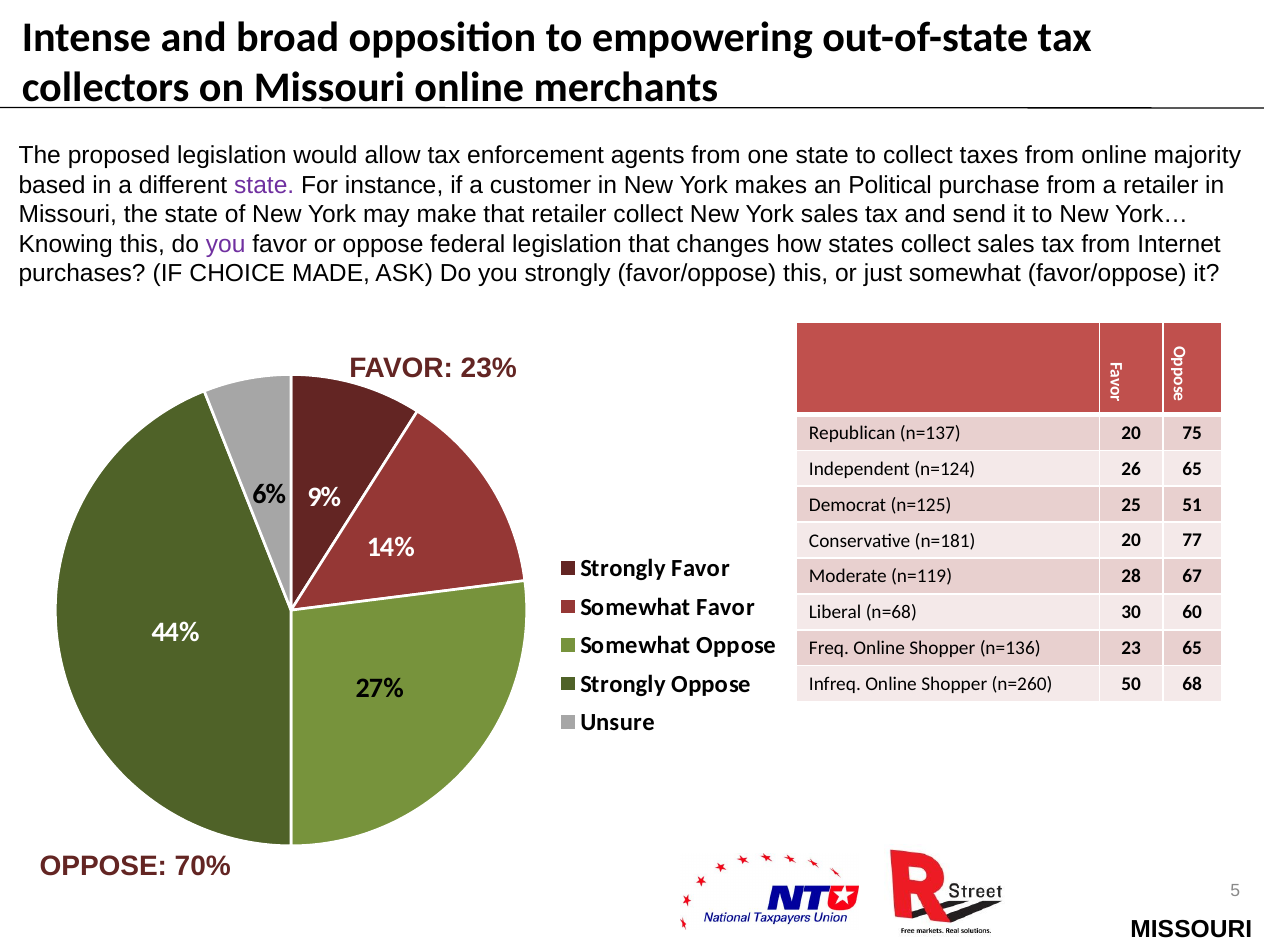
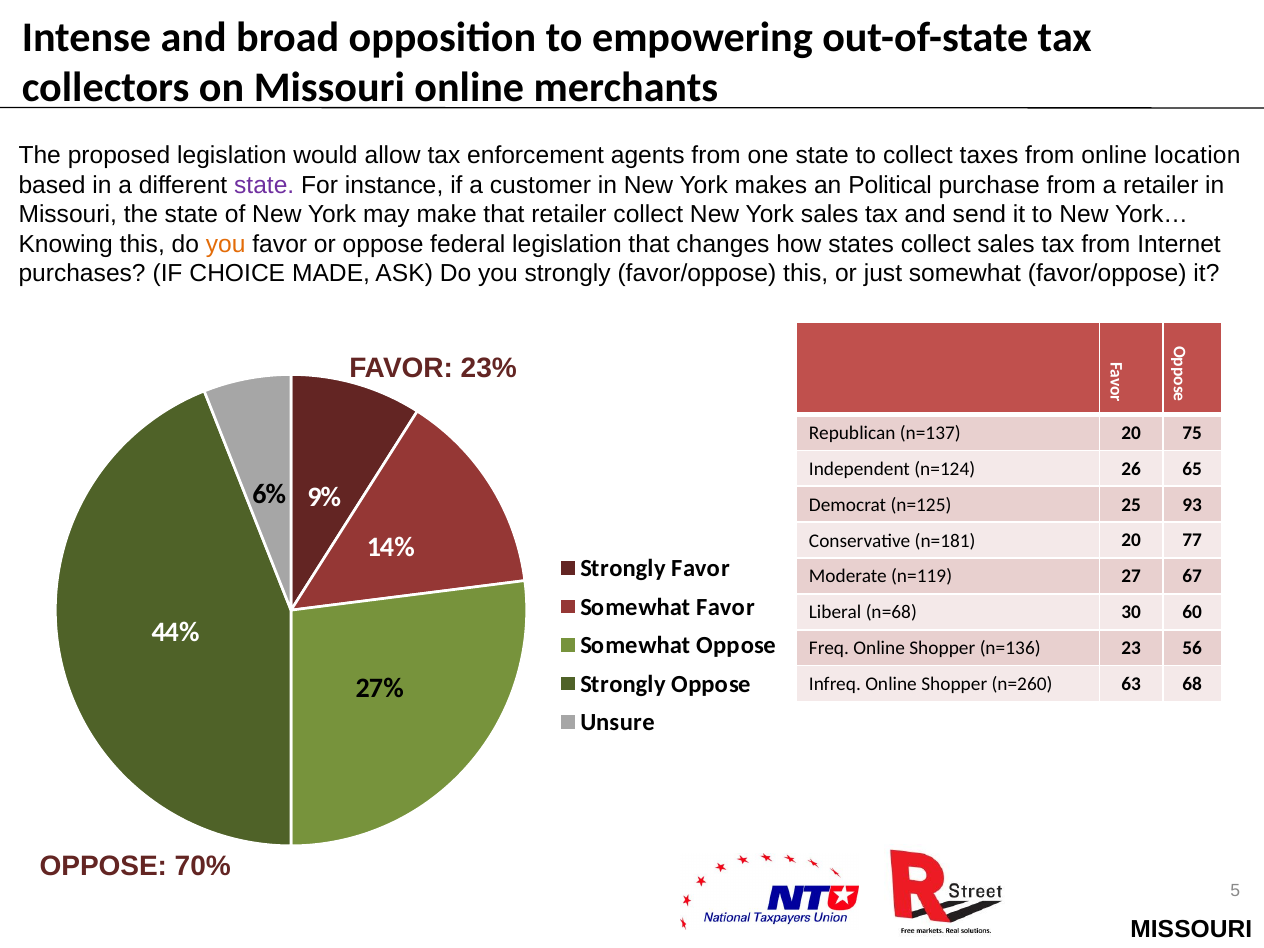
majority: majority -> location (1197, 155)
you colour: purple -> orange (226, 244)
51: 51 -> 93 (1192, 505)
28: 28 -> 27 (1131, 576)
23 65: 65 -> 56 (1192, 648)
50: 50 -> 63 (1131, 684)
